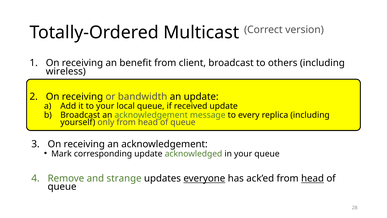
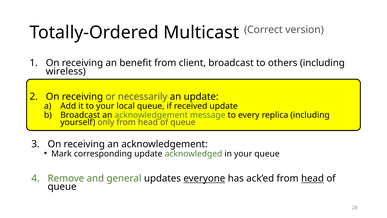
bandwidth: bandwidth -> necessarily (143, 97)
strange: strange -> general (124, 178)
